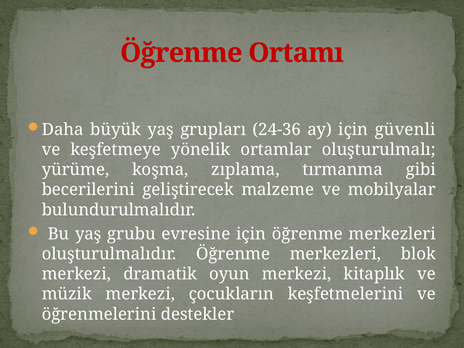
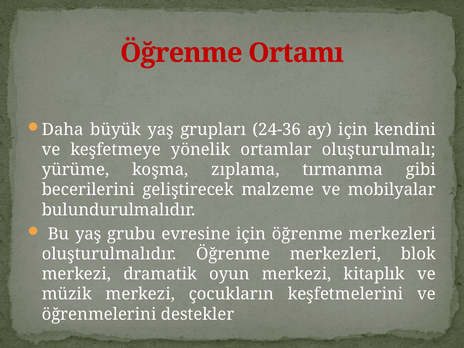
güvenli: güvenli -> kendini (405, 130)
